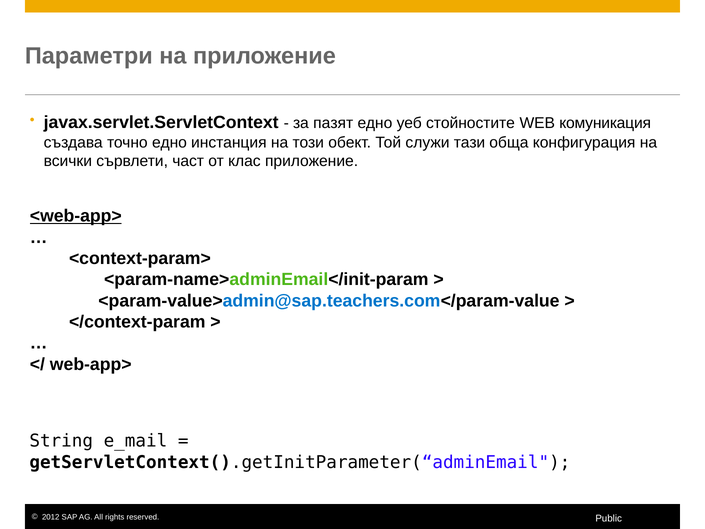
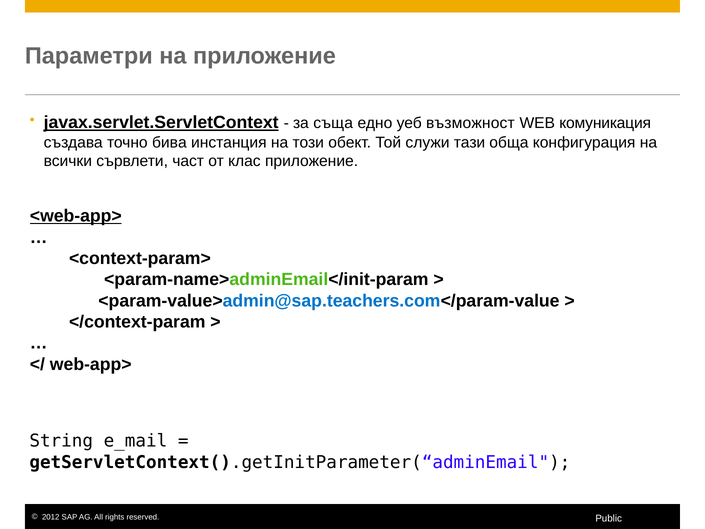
javax.servlet.ServletContext underline: none -> present (161, 123)
пазят: пазят -> съща (333, 123)
стойностите: стойностите -> възможност (470, 123)
точно едно: едно -> бива (169, 142)
